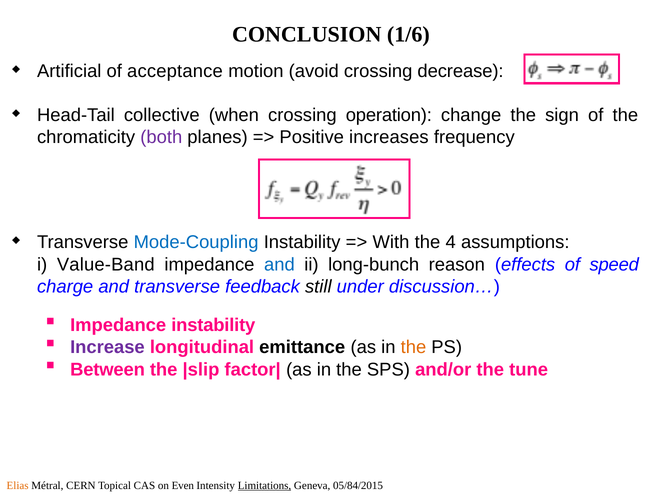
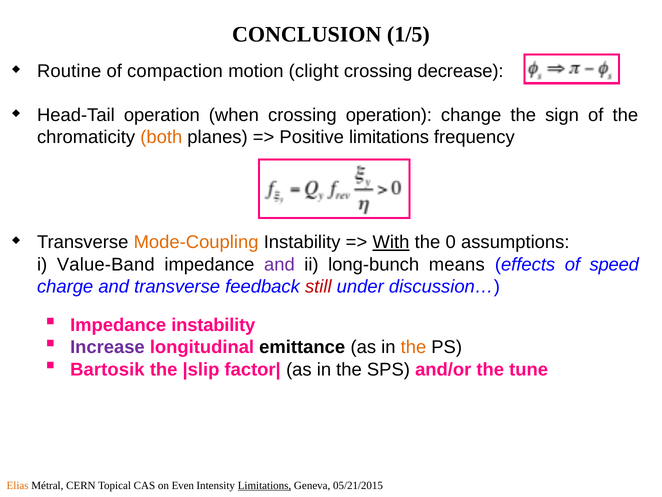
1/6: 1/6 -> 1/5 (408, 35)
Artificial: Artificial -> Routine (69, 71)
acceptance: acceptance -> compaction (175, 71)
avoid: avoid -> clight (314, 71)
Head-Tail collective: collective -> operation (162, 115)
both colour: purple -> orange (161, 137)
Positive increases: increases -> limitations (389, 137)
Mode-Coupling colour: blue -> orange (196, 242)
With underline: none -> present (391, 242)
4: 4 -> 0 (451, 242)
and colour: blue -> purple (279, 264)
reason: reason -> means (457, 264)
still colour: black -> red (318, 286)
Between: Between -> Bartosik (107, 369)
05/84/2015: 05/84/2015 -> 05/21/2015 (358, 485)
